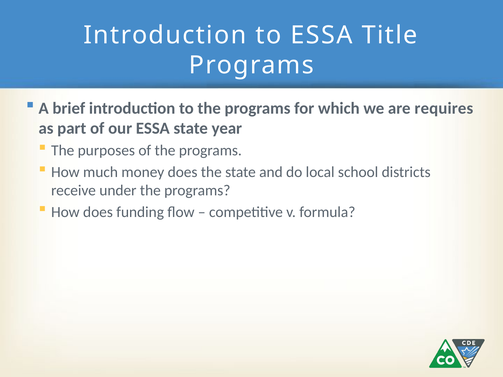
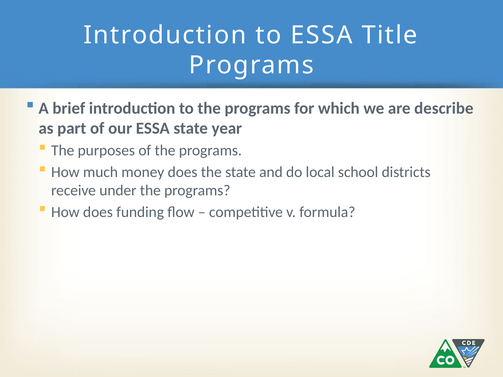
requires: requires -> describe (444, 108)
